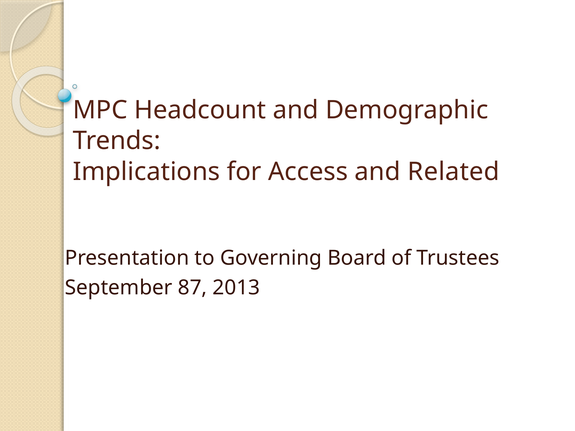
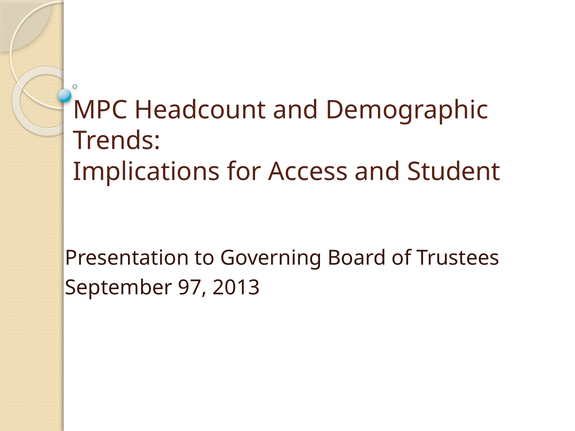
Related: Related -> Student (454, 172)
87: 87 -> 97 (193, 288)
